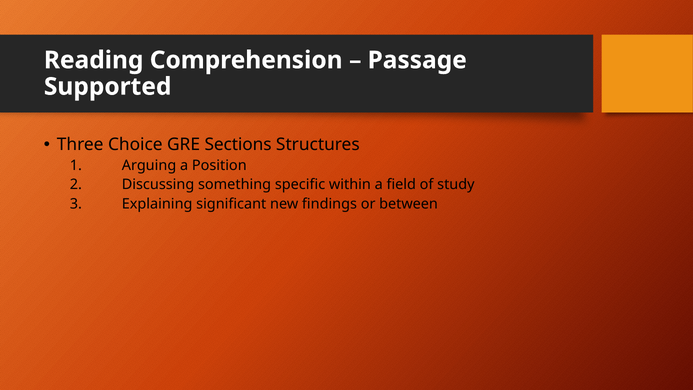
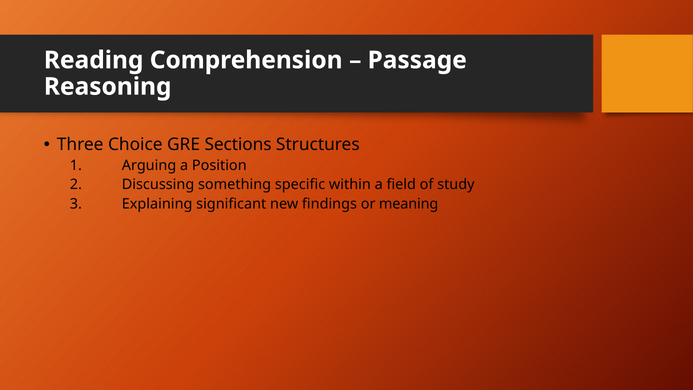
Supported: Supported -> Reasoning (108, 87)
between: between -> meaning (409, 204)
